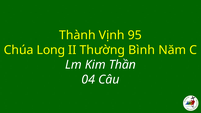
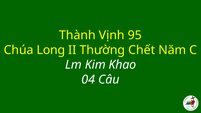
Bình: Bình -> Chết (142, 50)
Thần: Thần -> Khao (122, 65)
